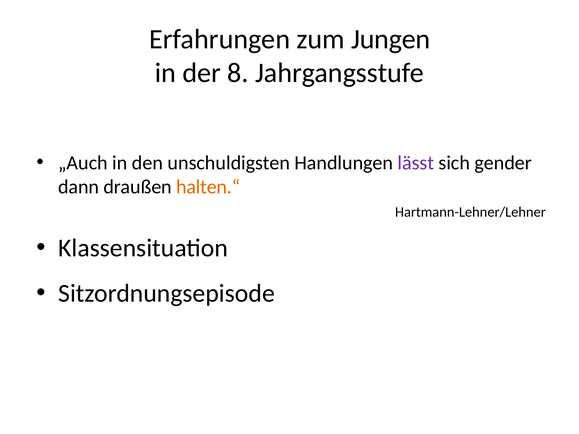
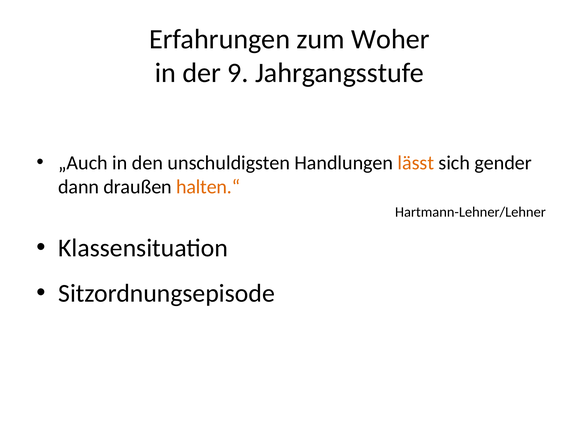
Jungen: Jungen -> Woher (390, 39)
8: 8 -> 9 (238, 73)
lässt colour: purple -> orange (416, 163)
